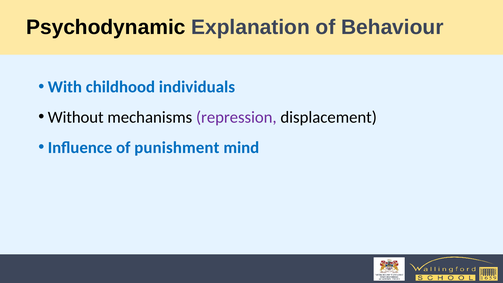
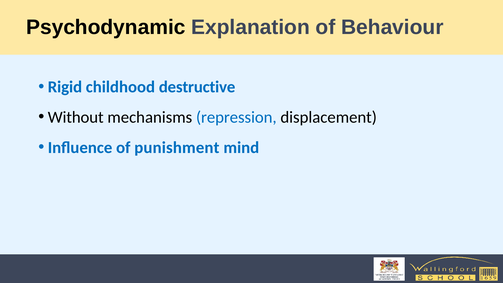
With: With -> Rigid (65, 87)
individuals: individuals -> destructive (197, 87)
repression colour: purple -> blue (236, 117)
